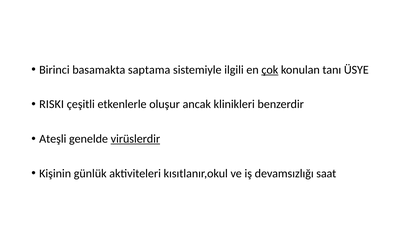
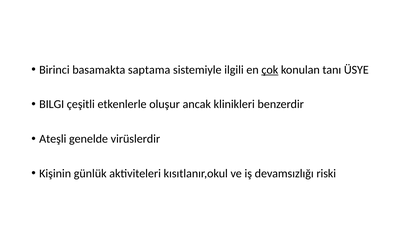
RISKI: RISKI -> BILGI (52, 104)
virüslerdir underline: present -> none (135, 139)
saat: saat -> riski (326, 174)
